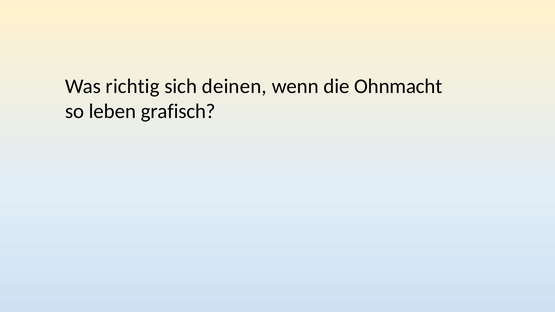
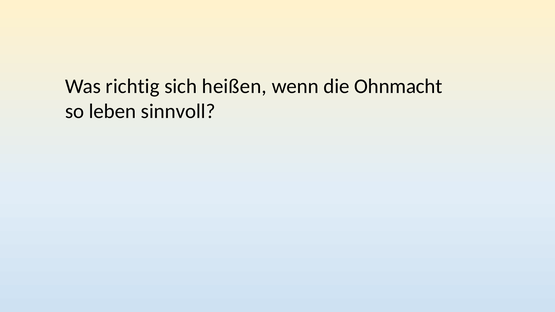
deinen: deinen -> heißen (234, 86)
grafisch: grafisch -> sinnvoll (178, 111)
